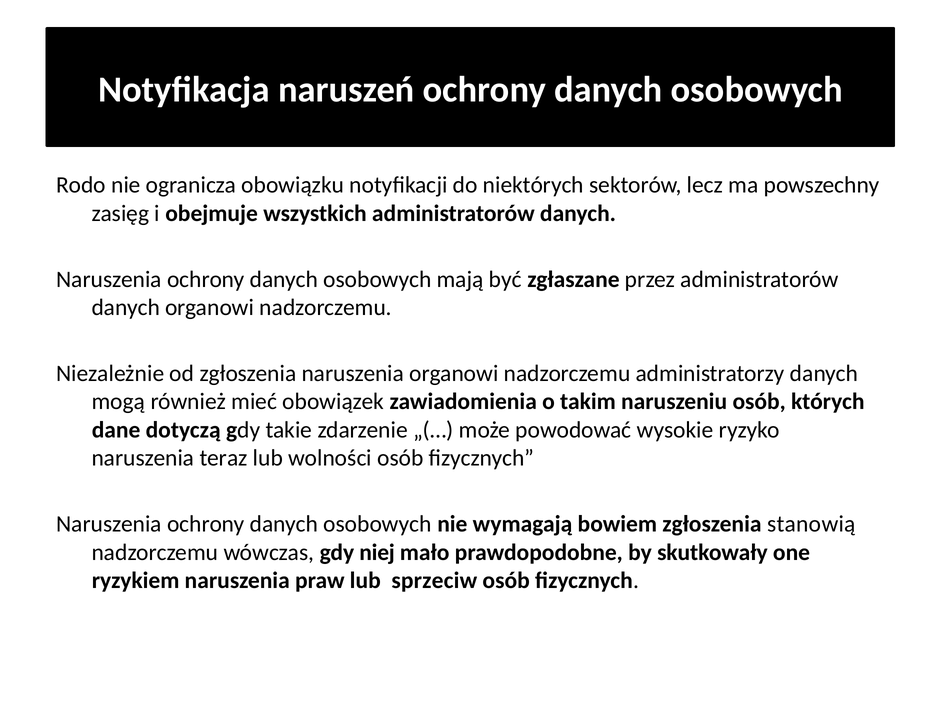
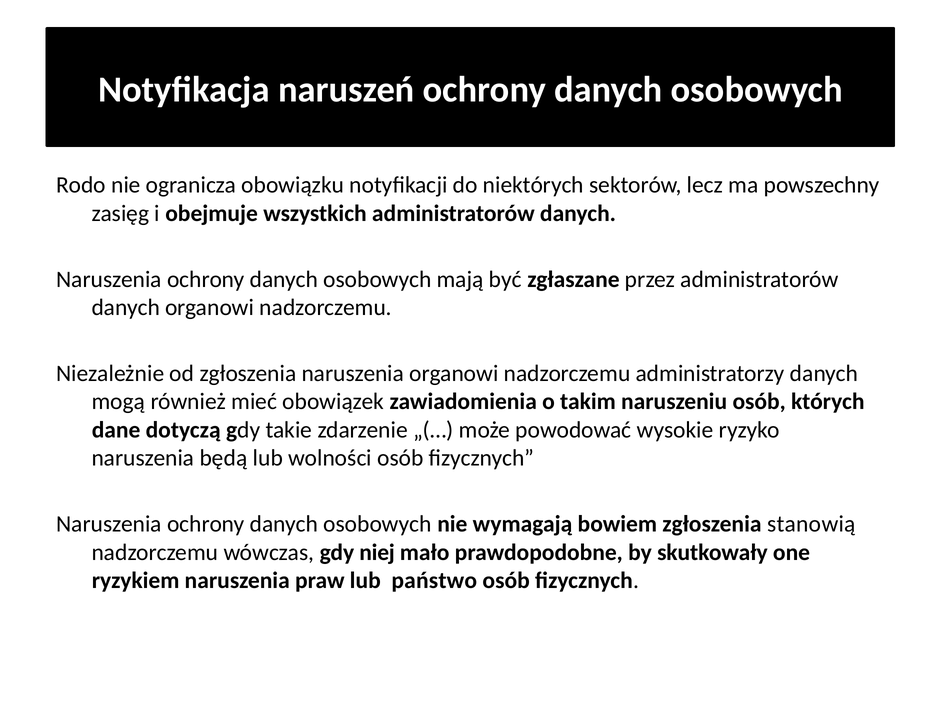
teraz: teraz -> będą (224, 458)
sprzeciw: sprzeciw -> państwo (434, 580)
